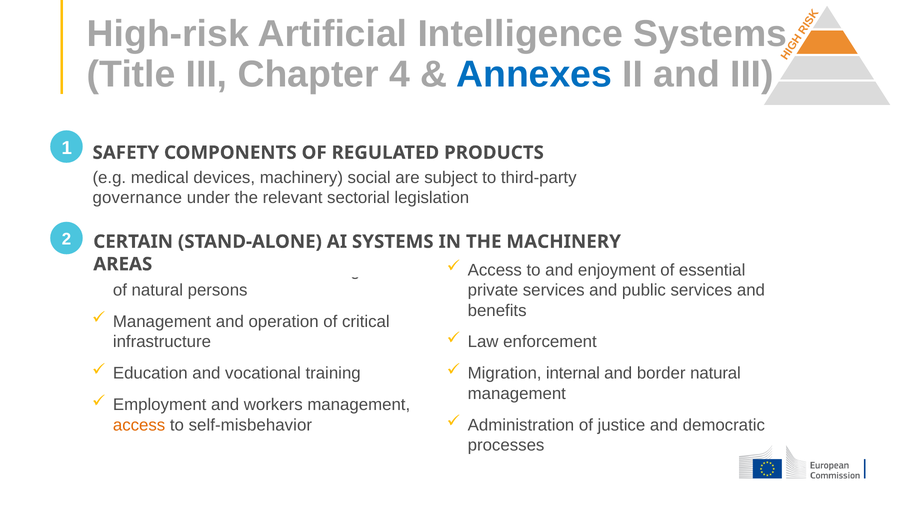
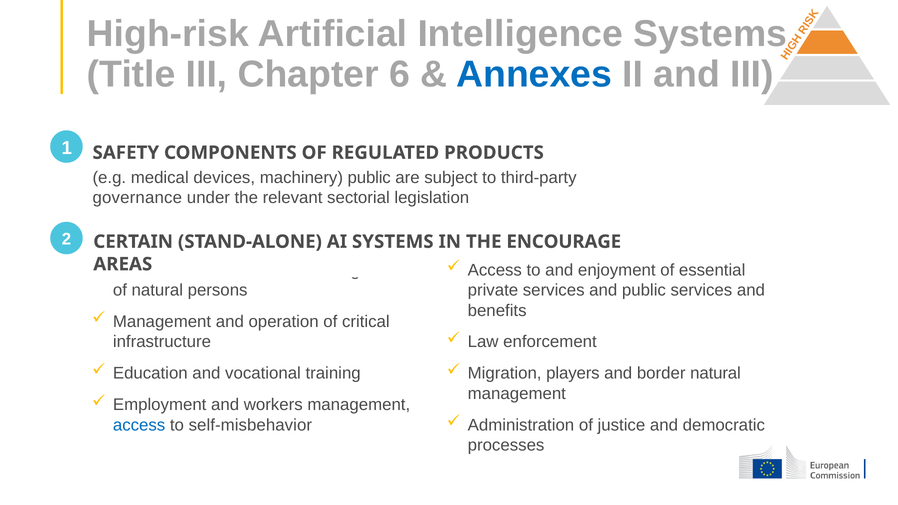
4: 4 -> 6 (400, 75)
machinery social: social -> public (369, 178)
THE MACHINERY: MACHINERY -> ENCOURAGE (564, 242)
internal: internal -> players (573, 373)
access colour: orange -> blue (139, 425)
